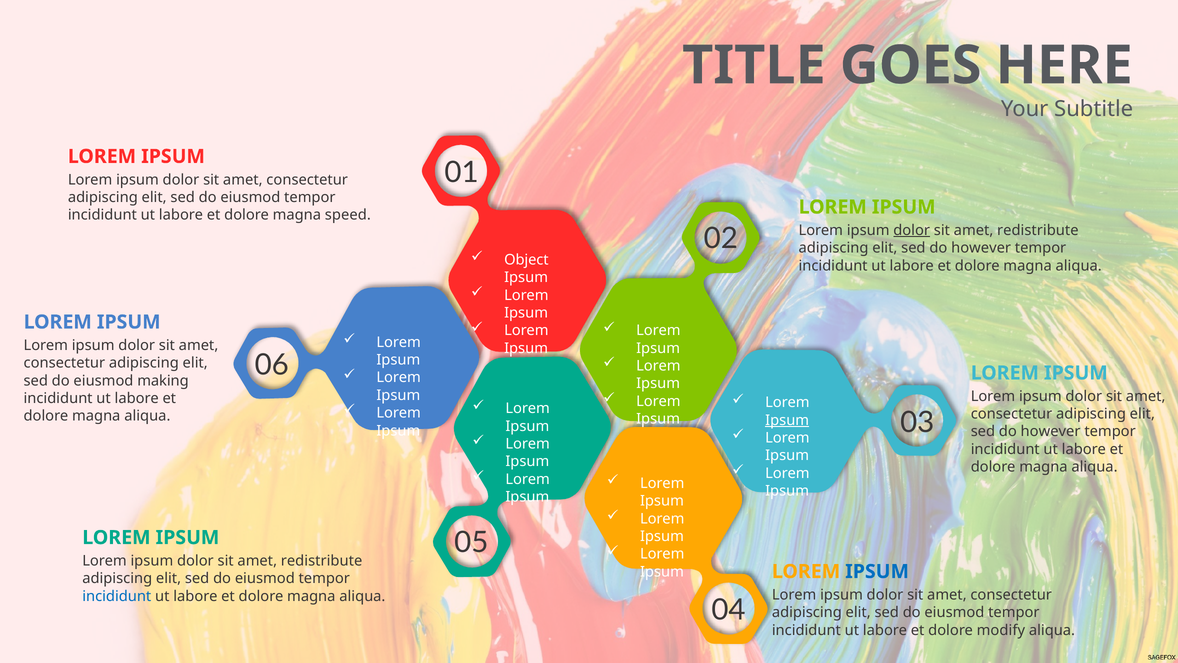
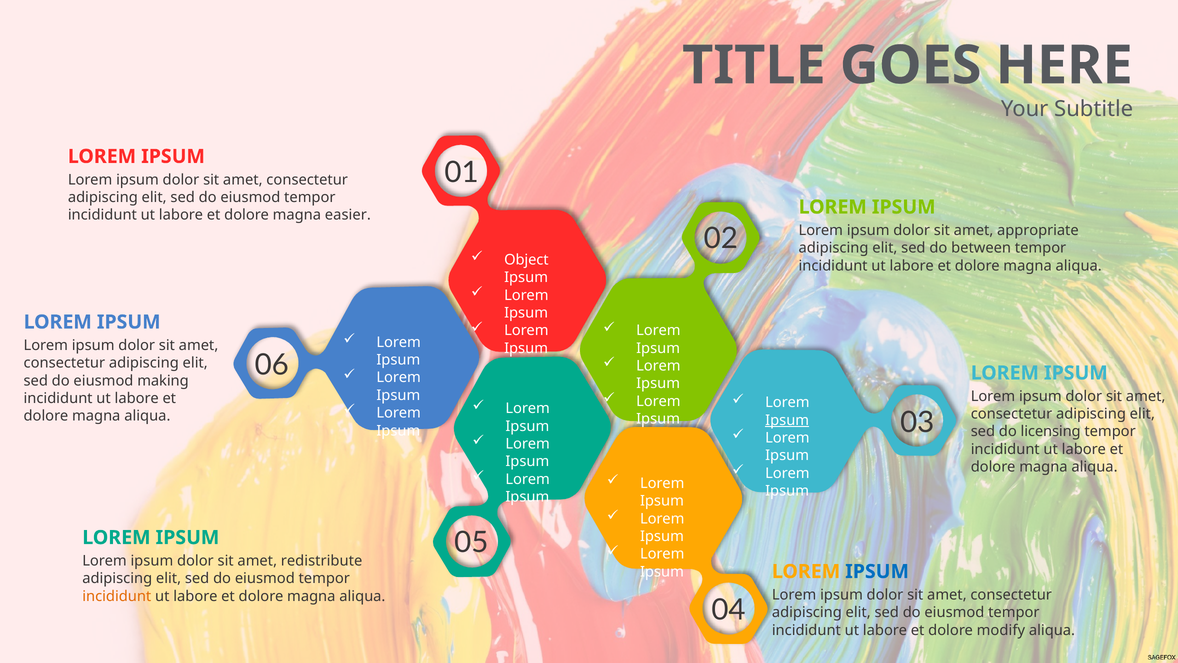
speed: speed -> easier (348, 215)
dolor underline: present -> none (912, 230)
redistribute: redistribute -> appropriate (1038, 230)
however: however -> between (981, 248)
however: however -> licensing (1051, 431)
incididunt colour: blue -> orange (117, 596)
